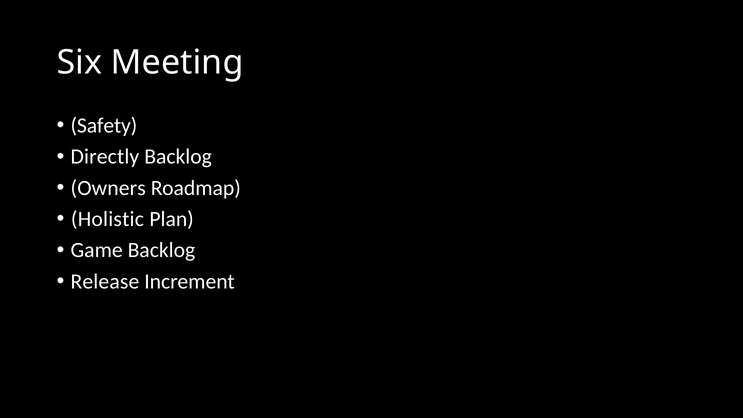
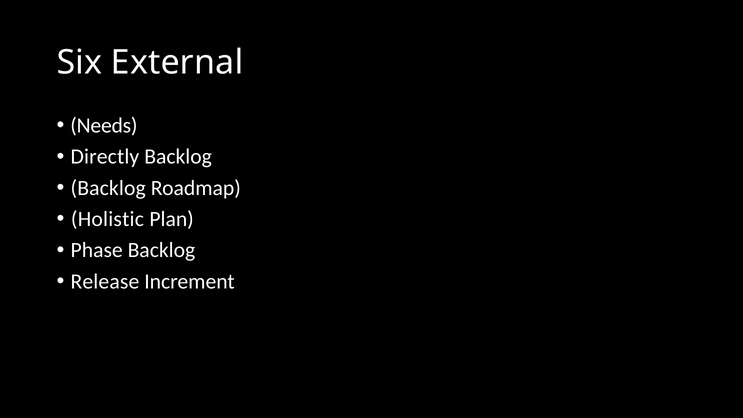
Meeting: Meeting -> External (177, 62)
Safety: Safety -> Needs (104, 126)
Owners: Owners -> Backlog (108, 188)
Game: Game -> Phase (97, 250)
